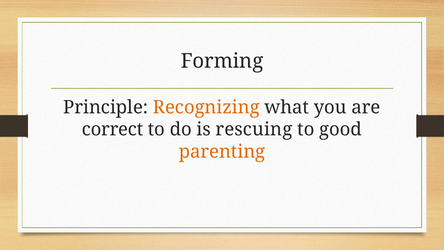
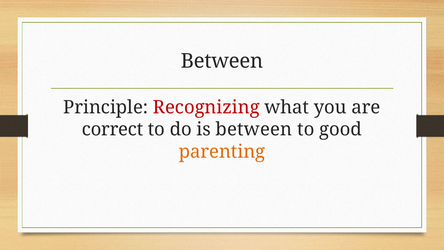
Forming: Forming -> Between (222, 61)
Recognizing colour: orange -> red (206, 107)
is rescuing: rescuing -> between (254, 129)
